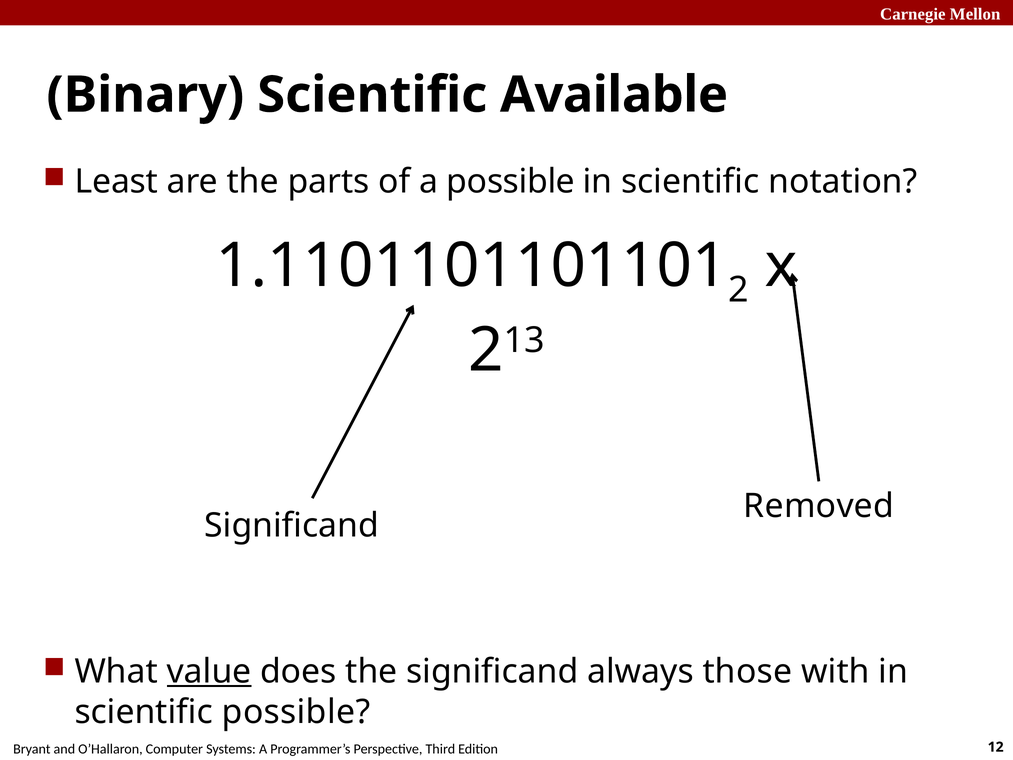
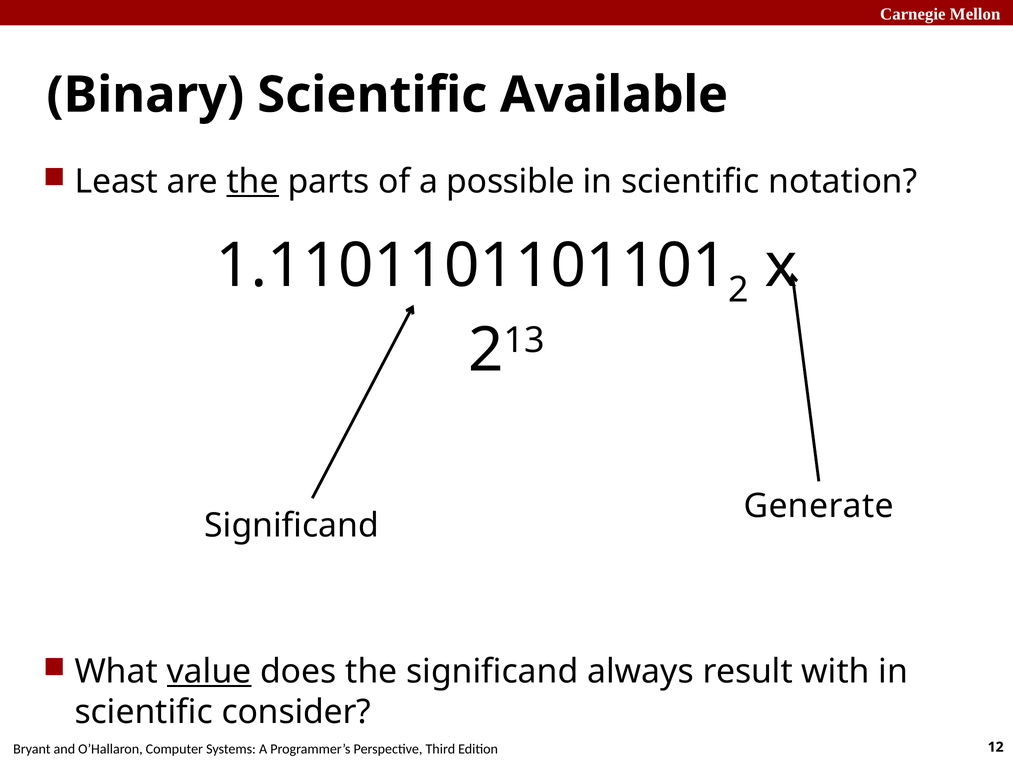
the underline: none -> present (253, 182)
Removed: Removed -> Generate (819, 506)
those: those -> result (748, 671)
scientific possible: possible -> consider (296, 712)
